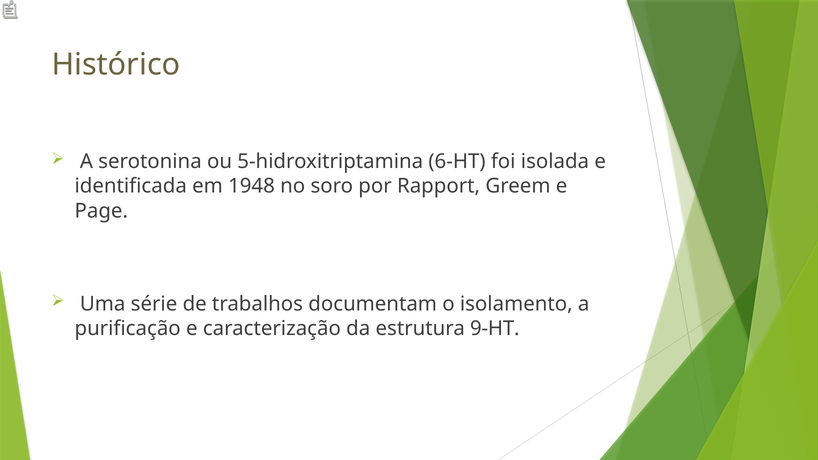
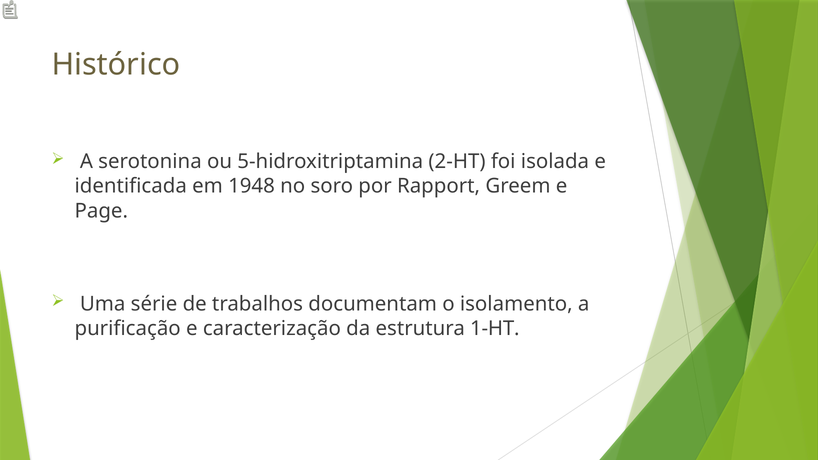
6-HT: 6-HT -> 2-HT (457, 162)
9-HT: 9-HT -> 1-HT (495, 328)
